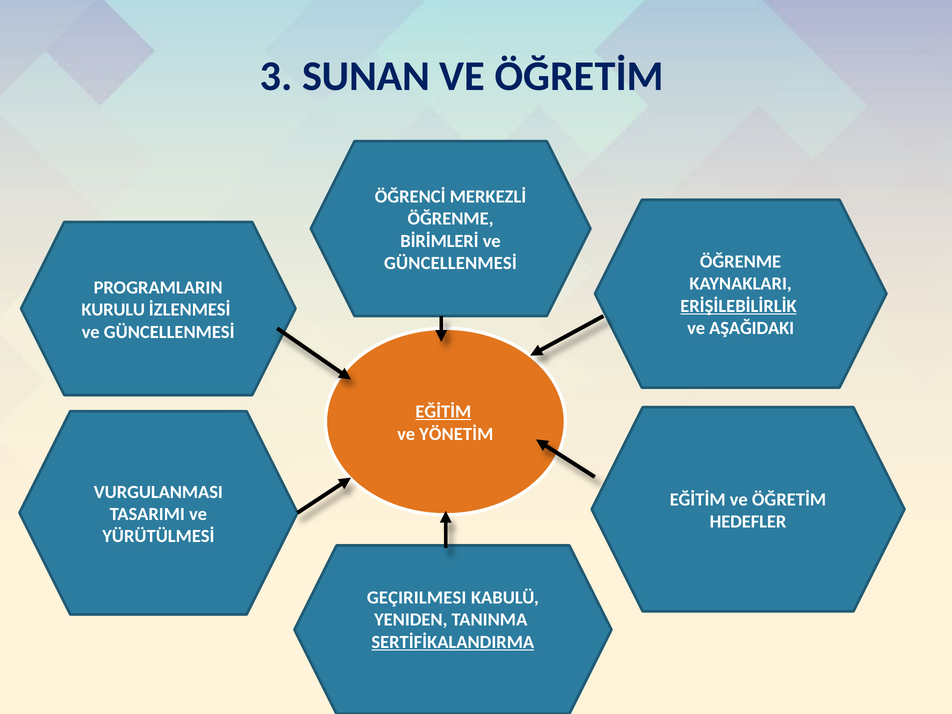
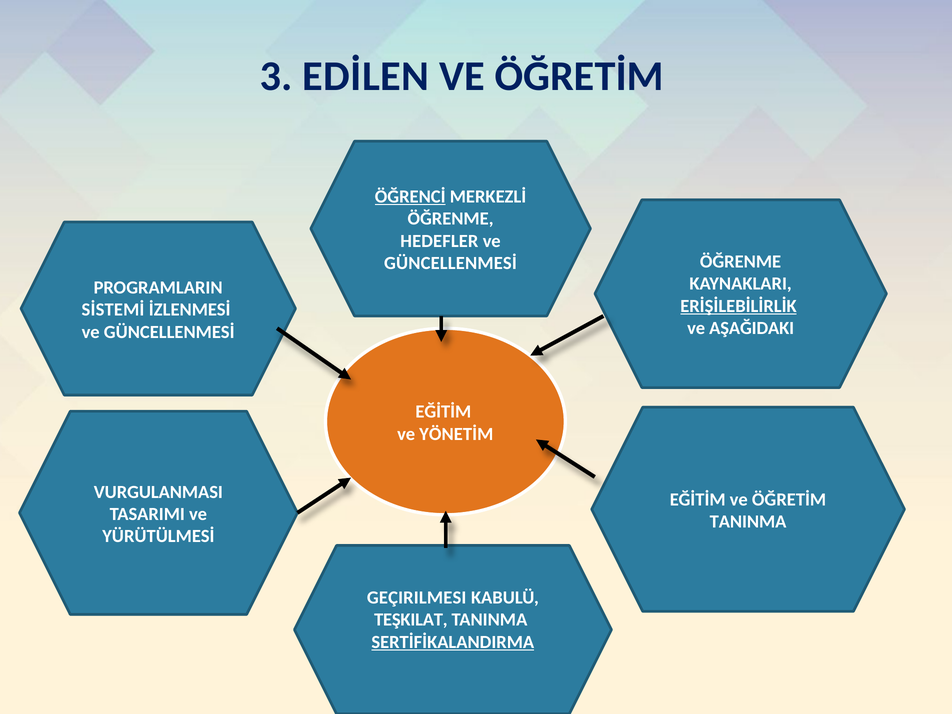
SUNAN: SUNAN -> EDİLEN (366, 76)
ÖĞRENCİ underline: none -> present (410, 197)
BİRİMLERİ: BİRİMLERİ -> HEDEFLER (439, 241)
KURULU: KURULU -> SİSTEMİ (113, 310)
EĞİTİM underline: present -> none (443, 412)
HEDEFLER: HEDEFLER -> TANINMA (748, 522)
YENIDEN: YENIDEN -> TEŞKILAT (411, 620)
